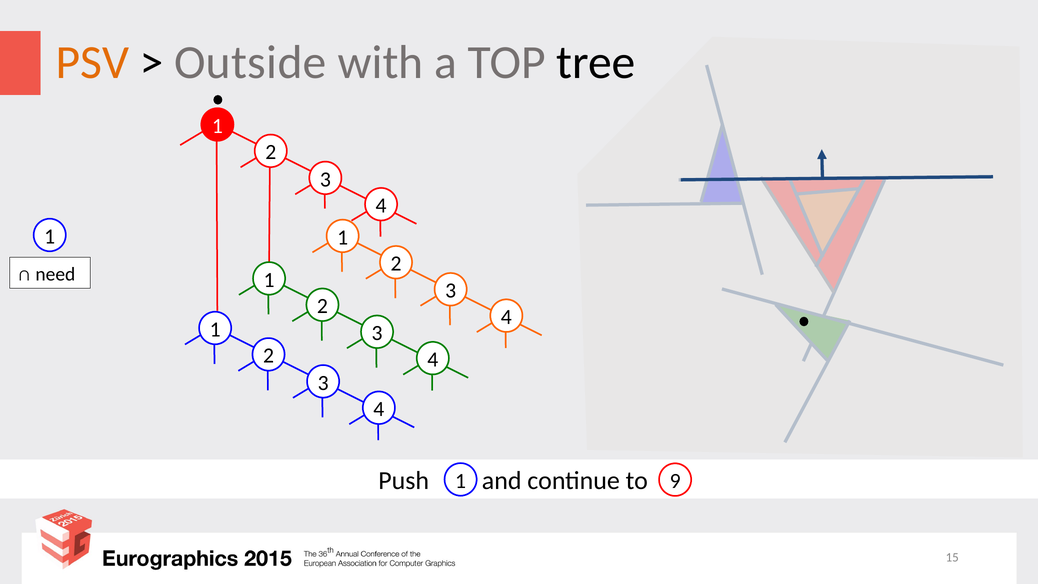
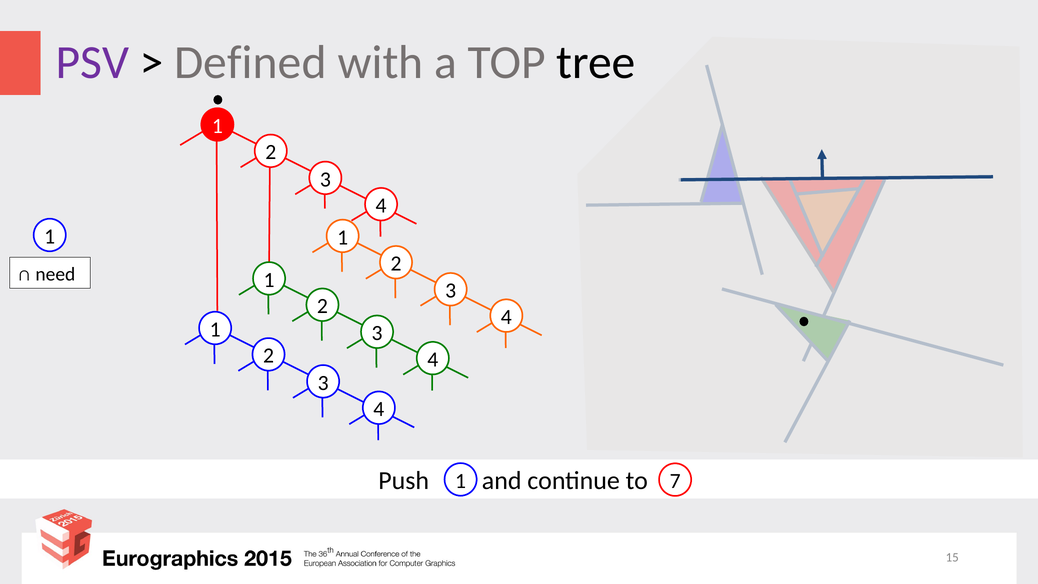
PSV colour: orange -> purple (92, 63)
Outside: Outside -> Defined (250, 63)
9: 9 -> 7 (675, 481)
